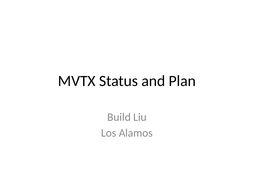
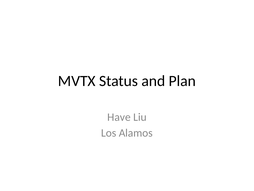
Build: Build -> Have (119, 117)
